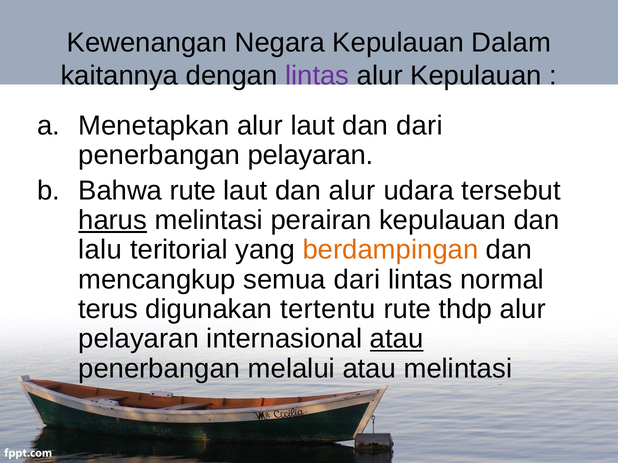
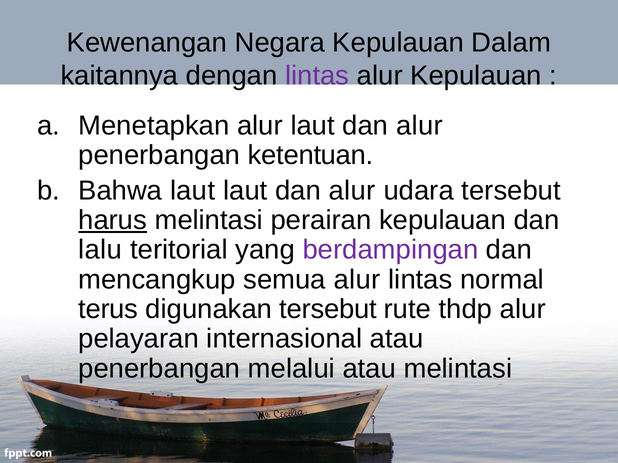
alur laut dan dari: dari -> alur (419, 126)
penerbangan pelayaran: pelayaran -> ketentuan (311, 156)
Bahwa rute: rute -> laut (193, 191)
berdampingan colour: orange -> purple (390, 250)
semua dari: dari -> alur (357, 280)
digunakan tertentu: tertentu -> tersebut (328, 310)
atau underline: present -> none (397, 339)
